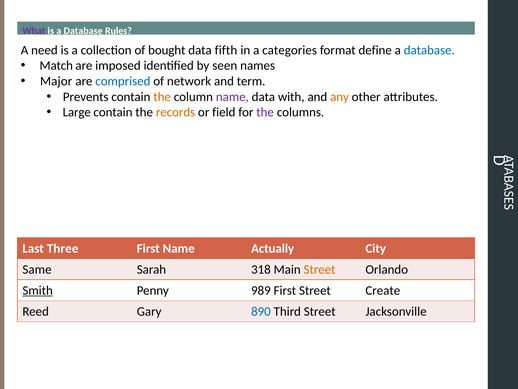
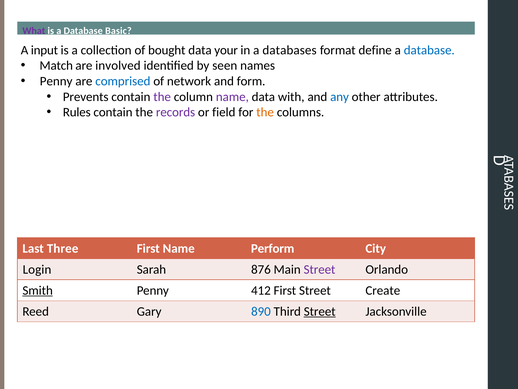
Rules: Rules -> Basic (118, 31)
need: need -> input (44, 50)
fifth: fifth -> your (226, 50)
categories: categories -> databases (290, 50)
imposed: imposed -> involved (118, 66)
Major: Major -> Penny (56, 81)
term: term -> form (251, 81)
the colour: orange -> purple (162, 97)
any colour: orange -> blue (340, 97)
Large: Large -> Rules (77, 112)
records colour: orange -> purple (176, 112)
the colour: purple -> orange (265, 112)
Actually: Actually -> Perform (273, 248)
Same: Same -> Login (37, 269)
318: 318 -> 876 (261, 269)
Street colour: orange -> purple (320, 269)
989: 989 -> 412 (261, 290)
Street underline: none -> present (320, 311)
